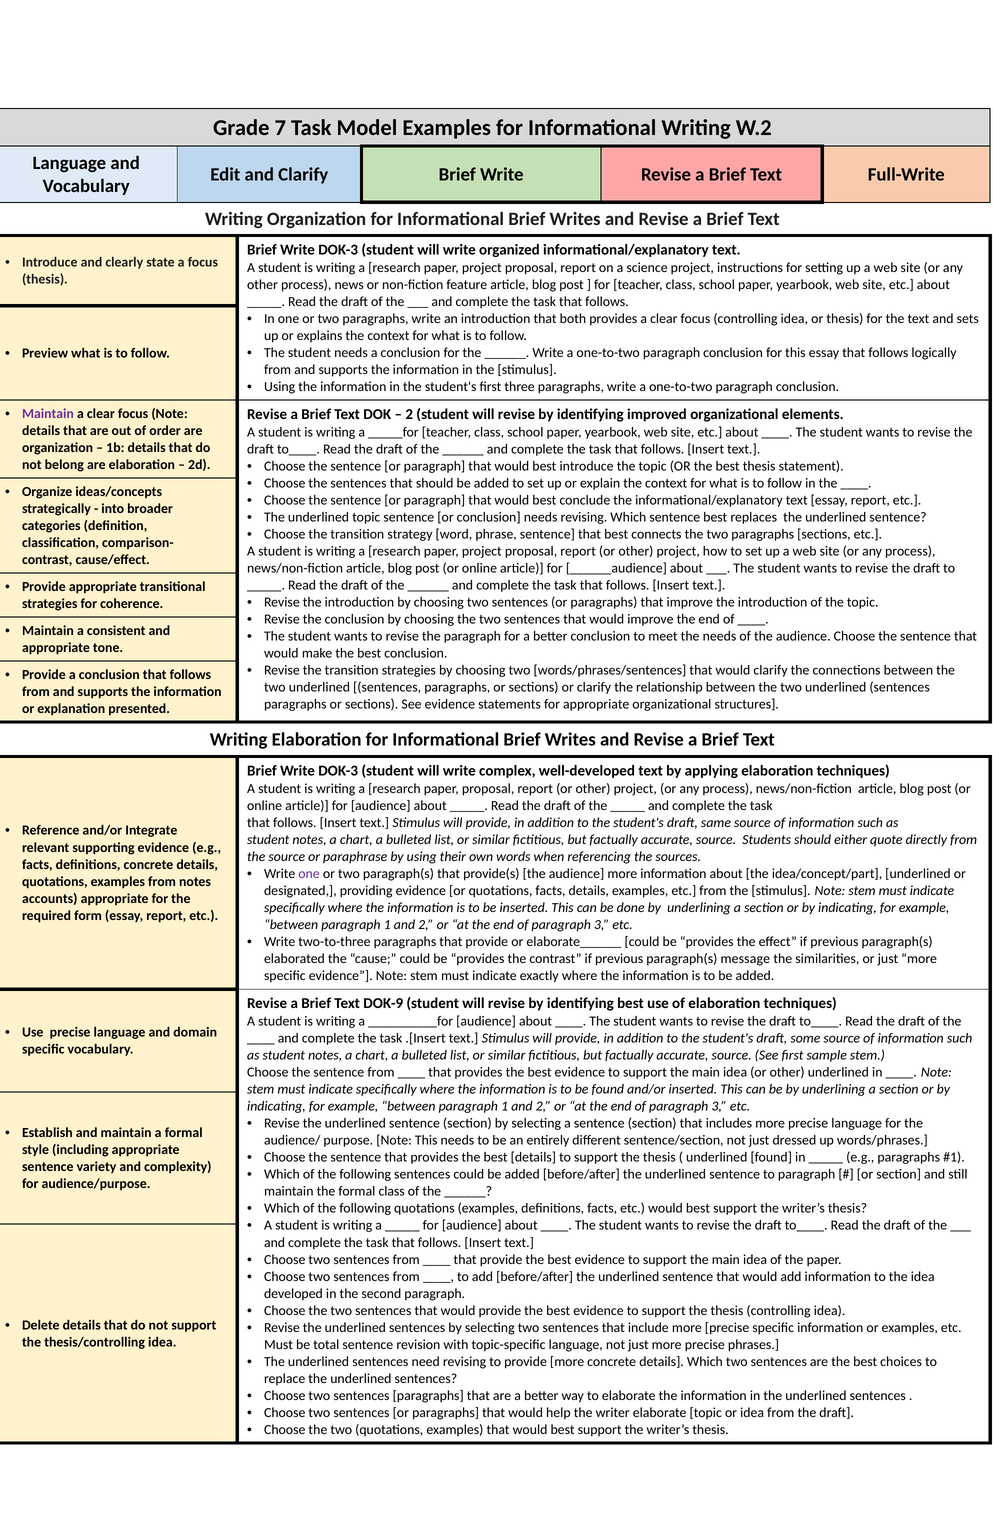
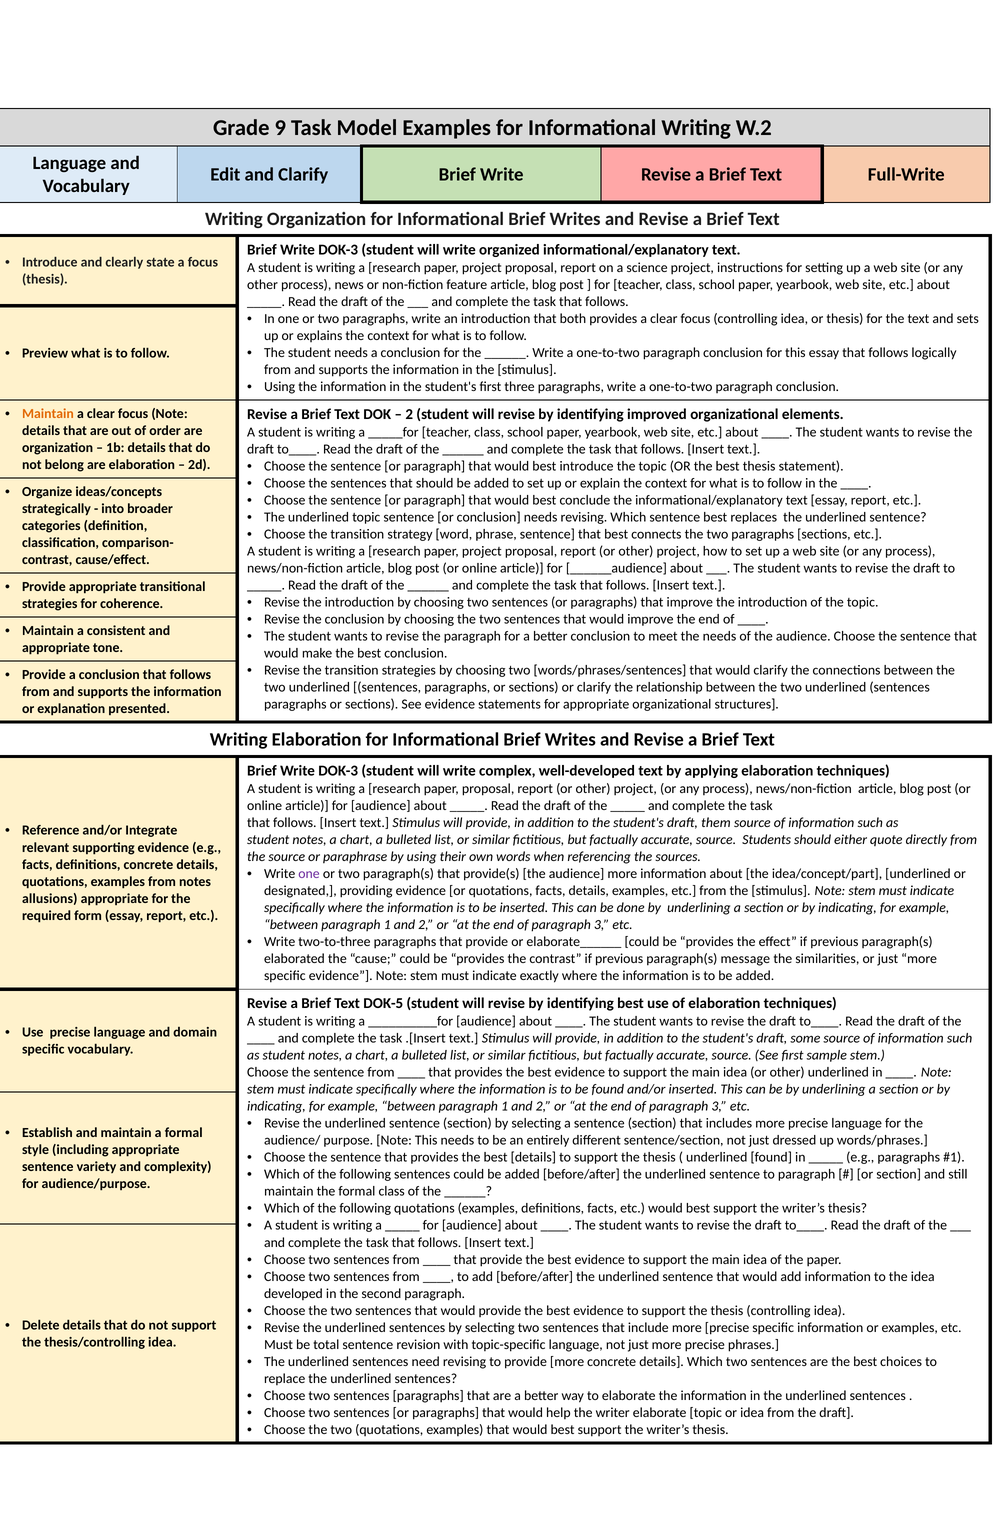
7: 7 -> 9 (280, 128)
Maintain colour: purple -> orange (48, 414)
same: same -> them (716, 822)
accounts: accounts -> allusions (50, 898)
DOK-9: DOK-9 -> DOK-5 (383, 1003)
